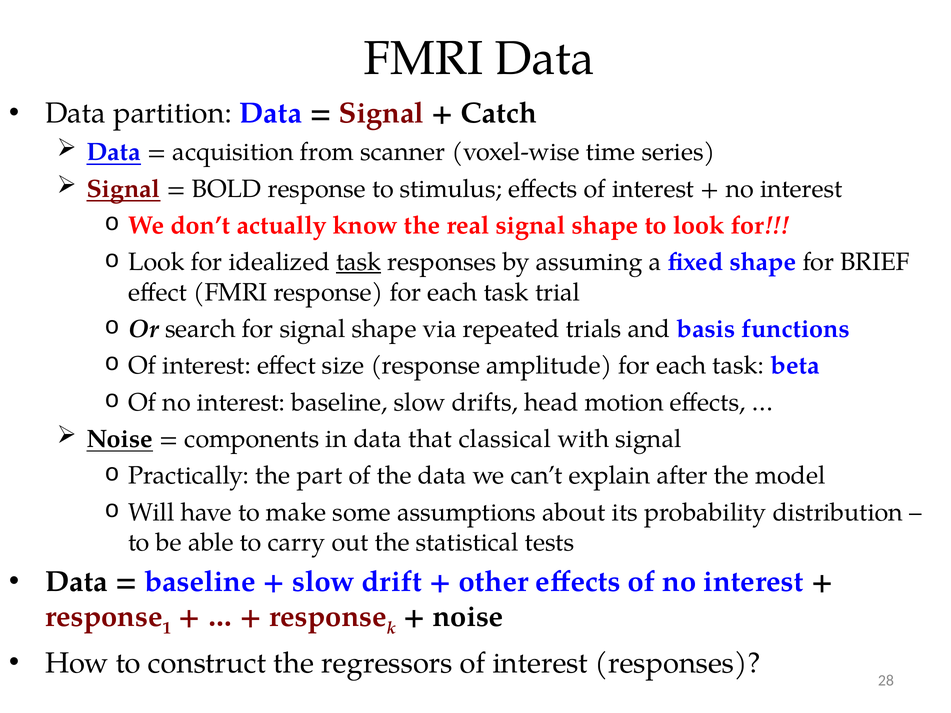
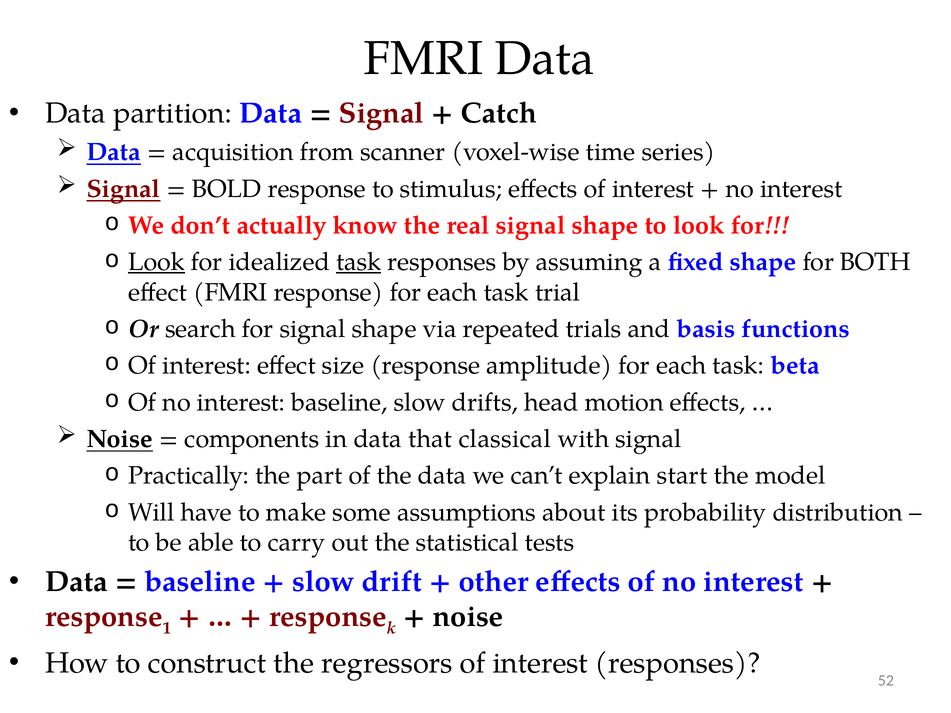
Look underline: none -> present (157, 262)
BRIEF: BRIEF -> BOTH (875, 262)
after: after -> start (682, 476)
28: 28 -> 52 (886, 681)
